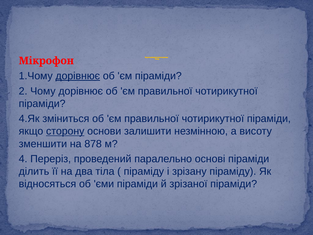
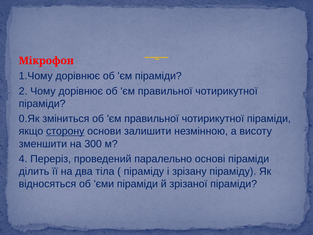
дорівнює underline: present -> none (78, 76)
4.Як: 4.Як -> 0.Як (29, 119)
878: 878 -> 300 (93, 144)
